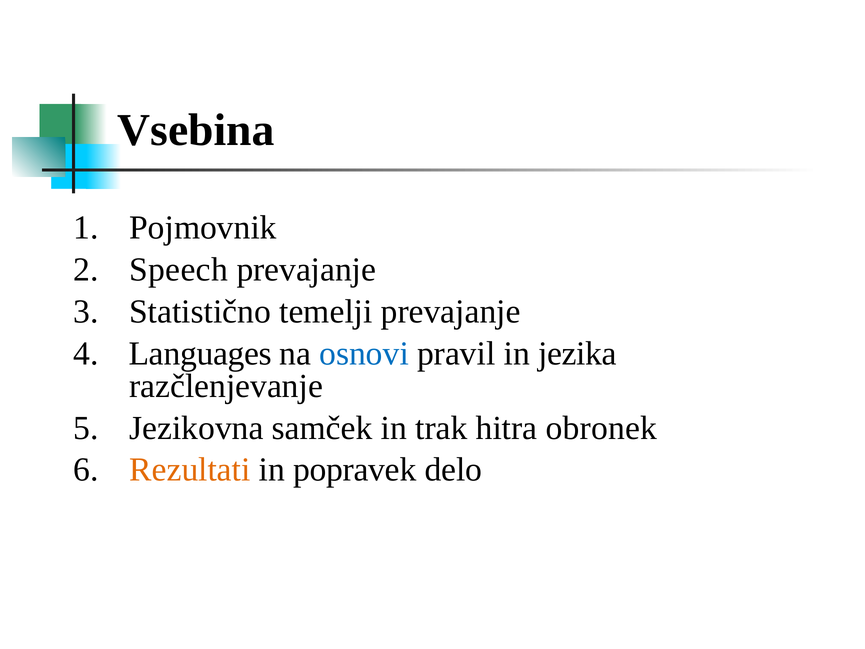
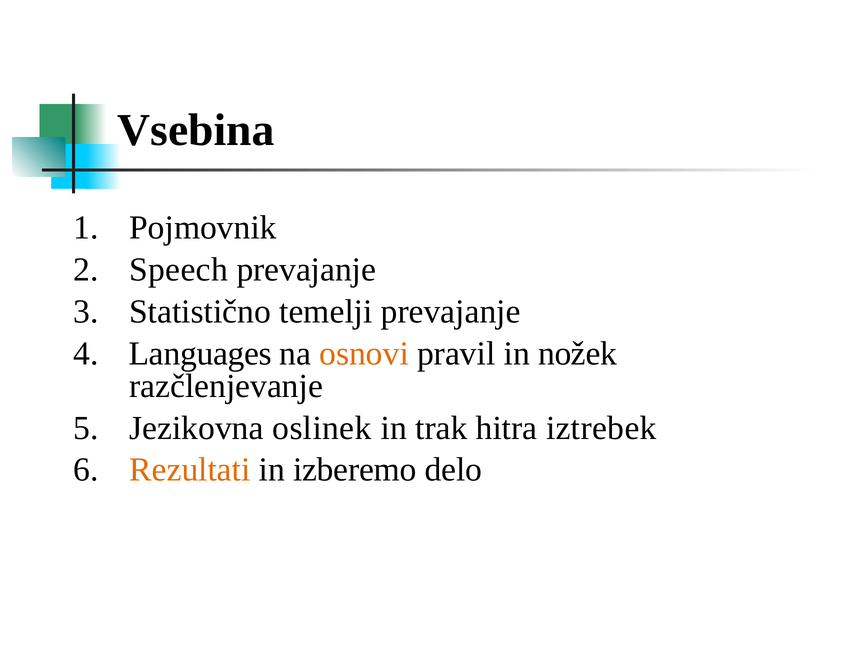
osnovi colour: blue -> orange (364, 354)
jezika: jezika -> nožek (577, 354)
samček: samček -> oslinek (322, 428)
obronek: obronek -> iztrebek (601, 428)
popravek: popravek -> izberemo (355, 470)
